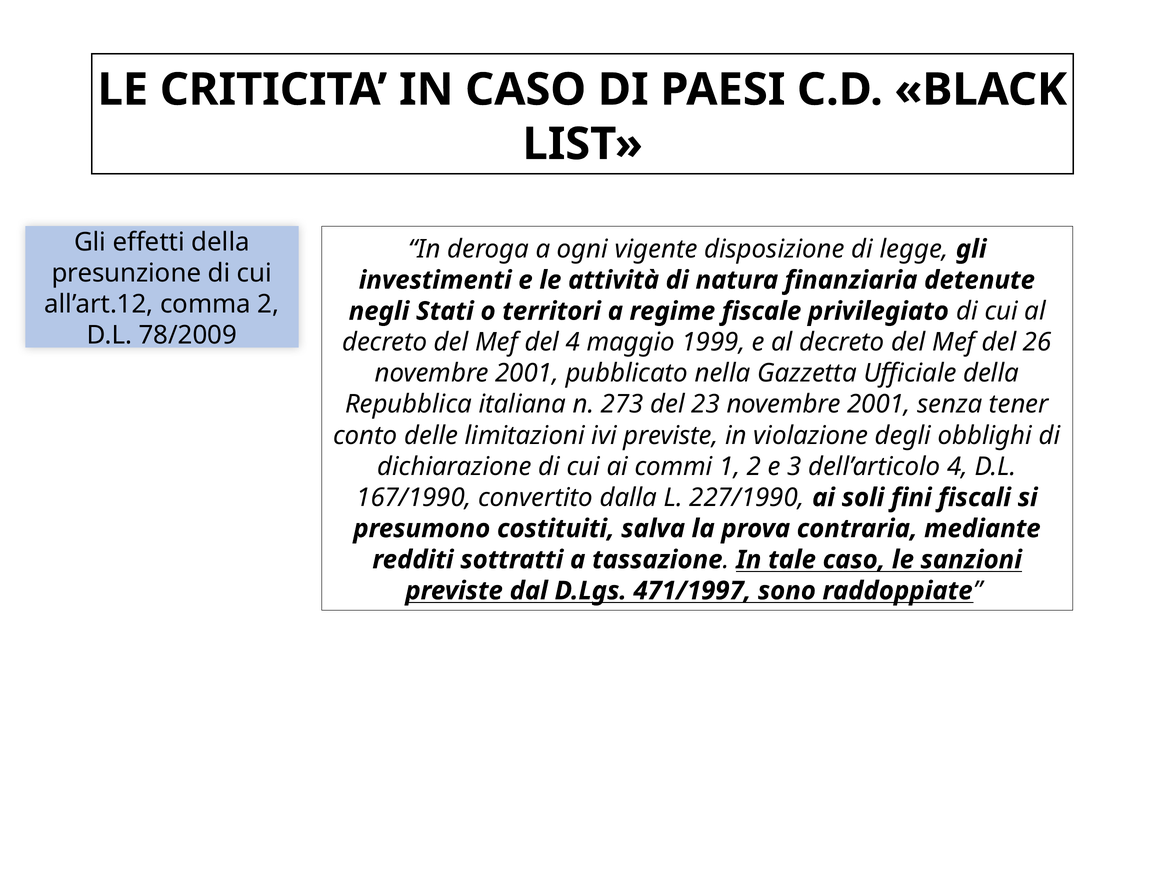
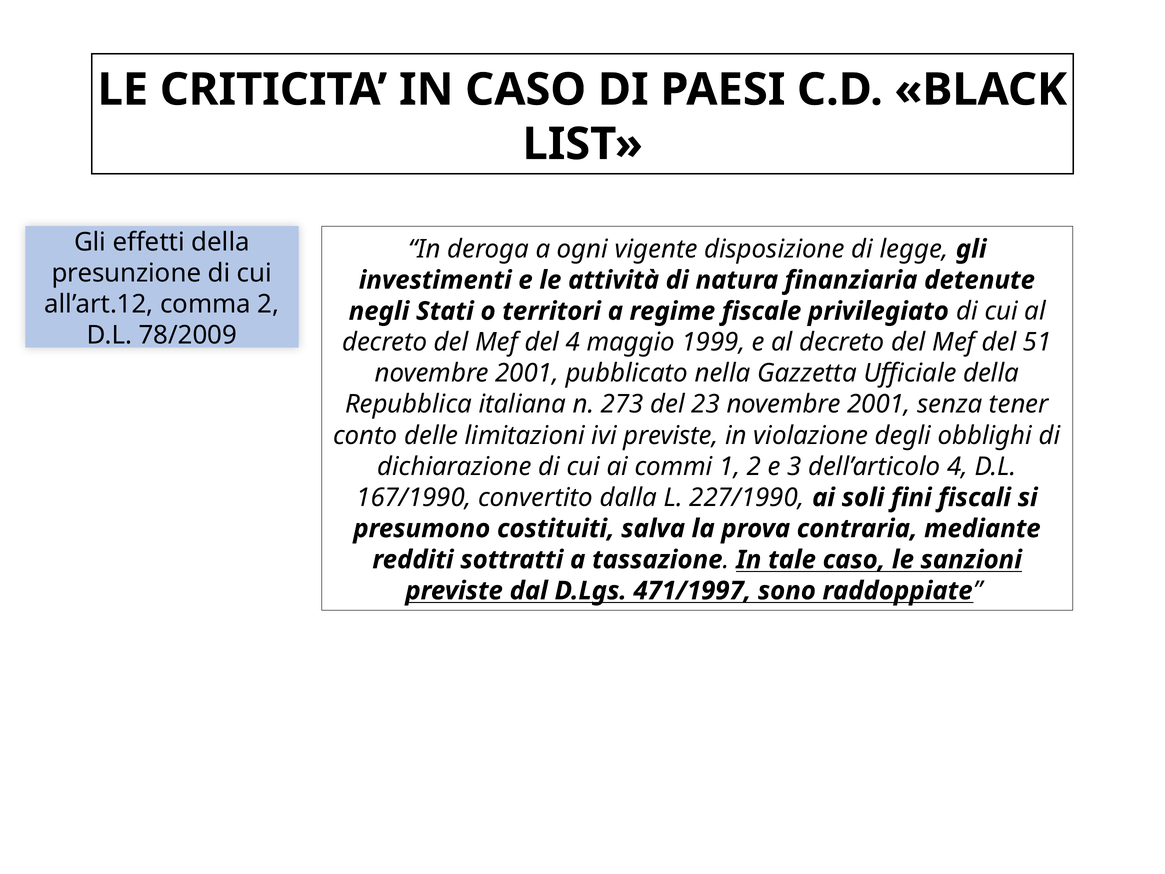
26: 26 -> 51 (1037, 342)
